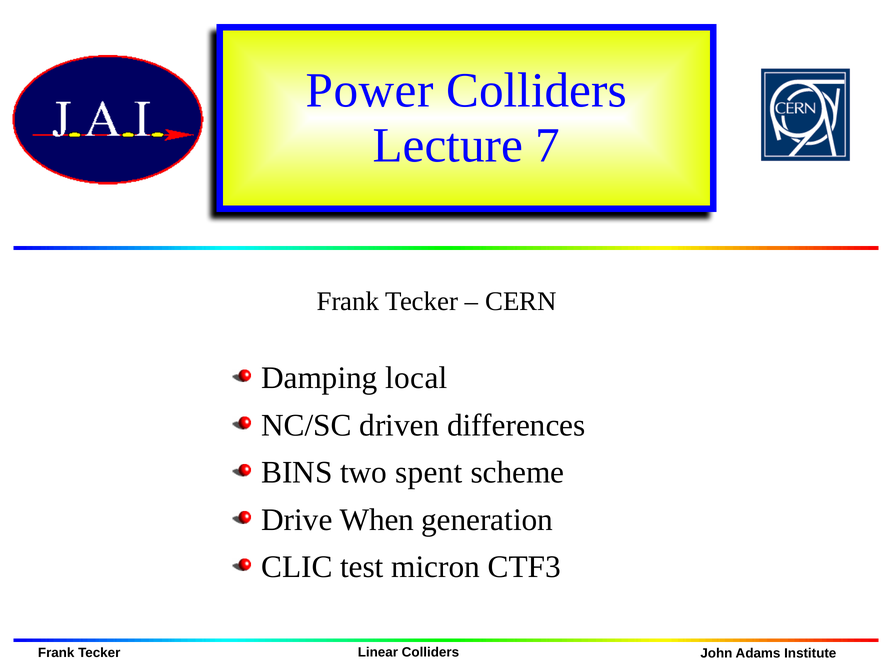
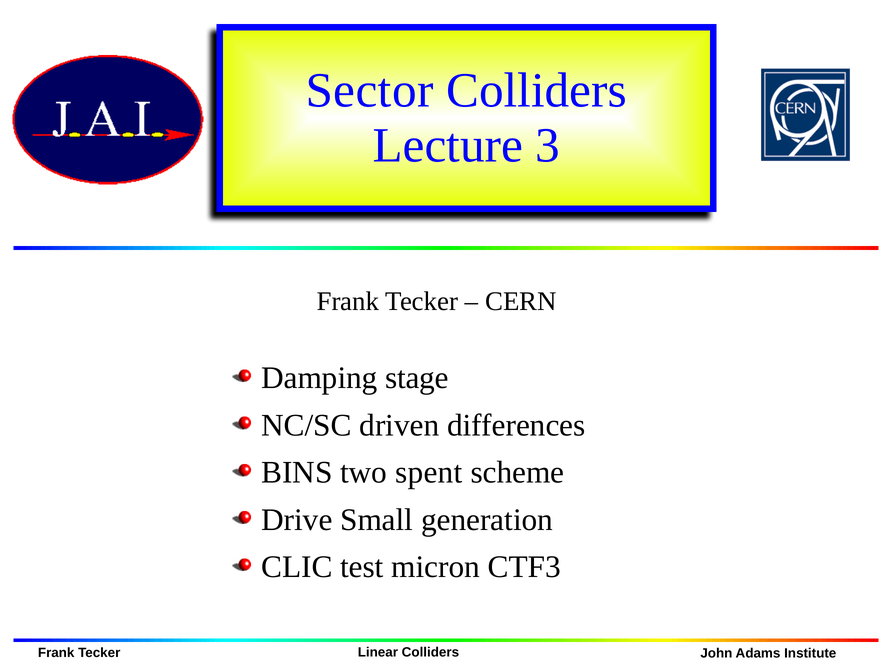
Power: Power -> Sector (370, 91)
7: 7 -> 3 (548, 146)
local: local -> stage (417, 378)
When: When -> Small (377, 520)
